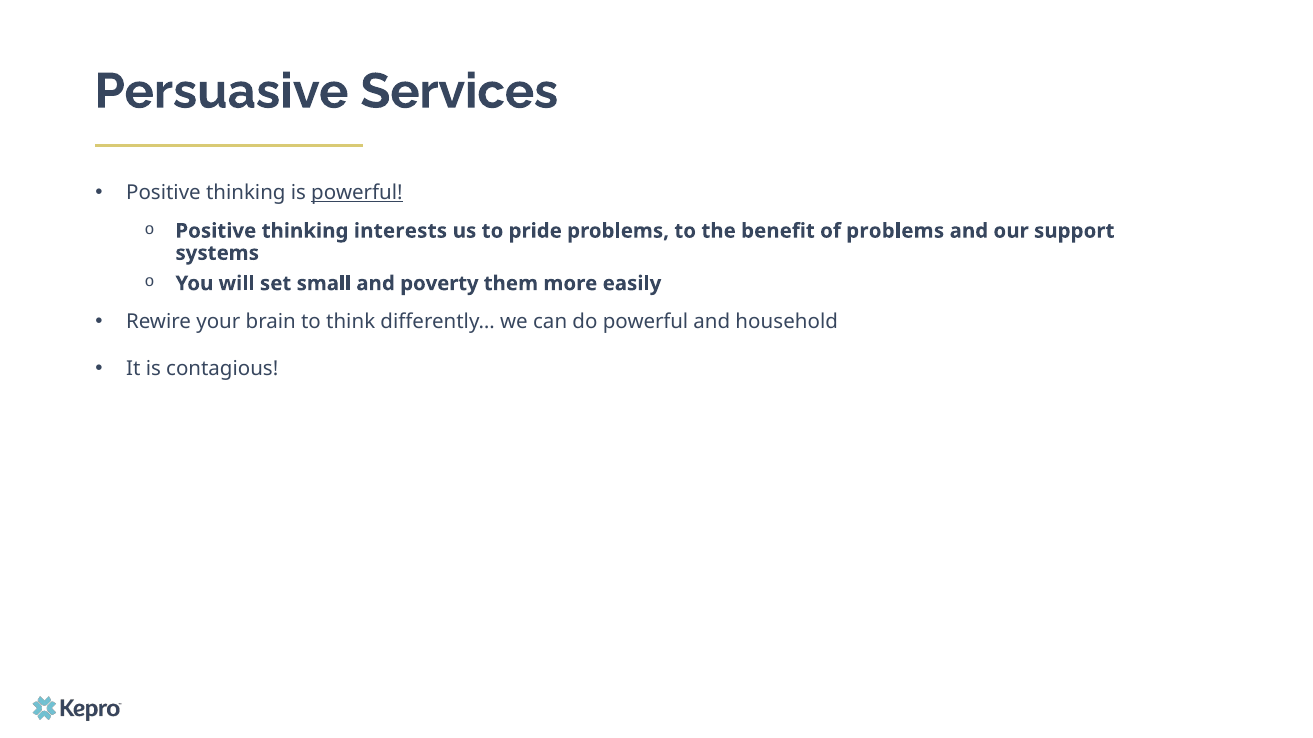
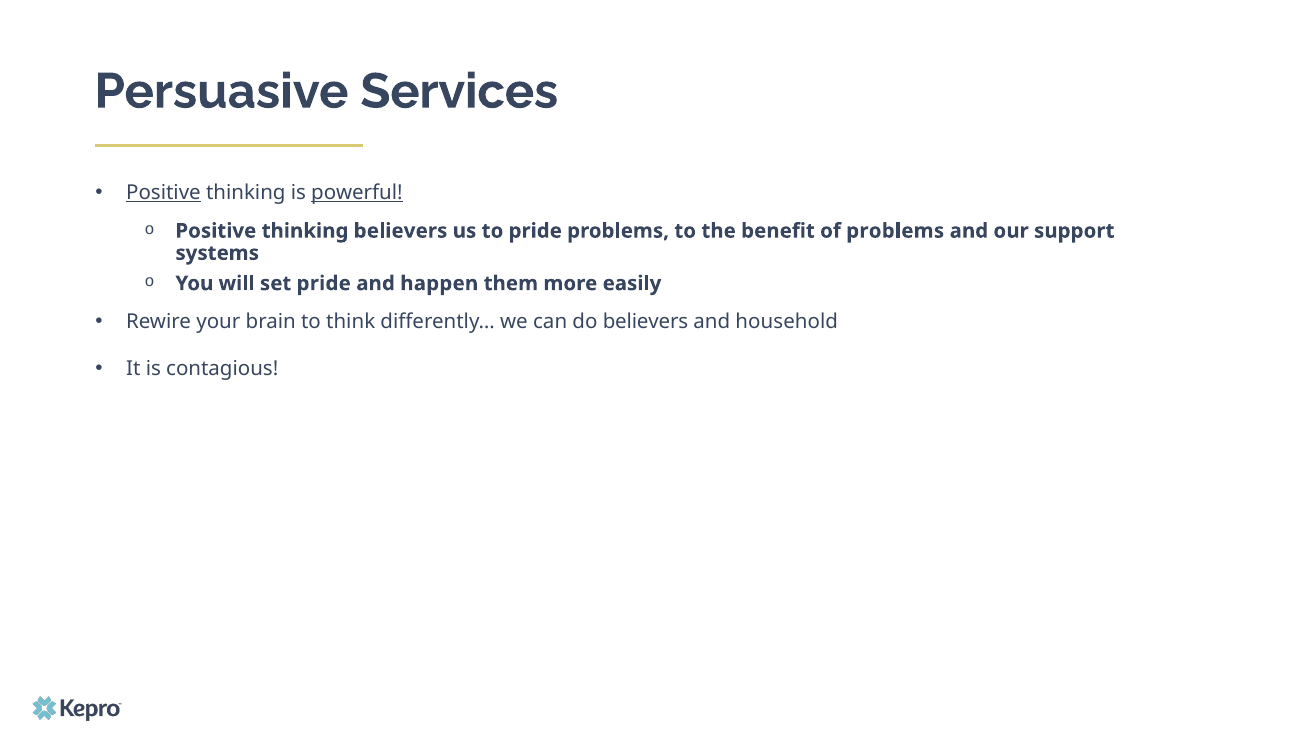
Positive underline: none -> present (163, 192)
thinking interests: interests -> believers (401, 231)
set small: small -> pride (324, 284)
poverty: poverty -> happen (439, 284)
do powerful: powerful -> believers (645, 322)
